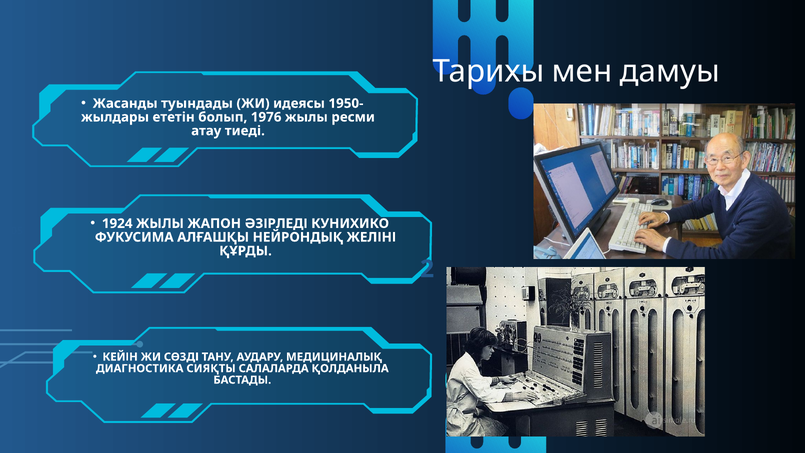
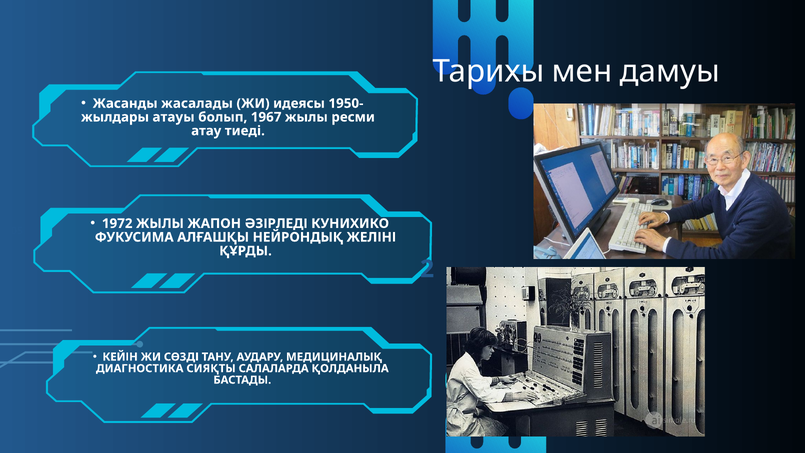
туындады: туындады -> жасалады (197, 103)
ететін: ететін -> атауы (174, 117)
1976: 1976 -> 1967 (266, 117)
1924: 1924 -> 1972 (117, 223)
